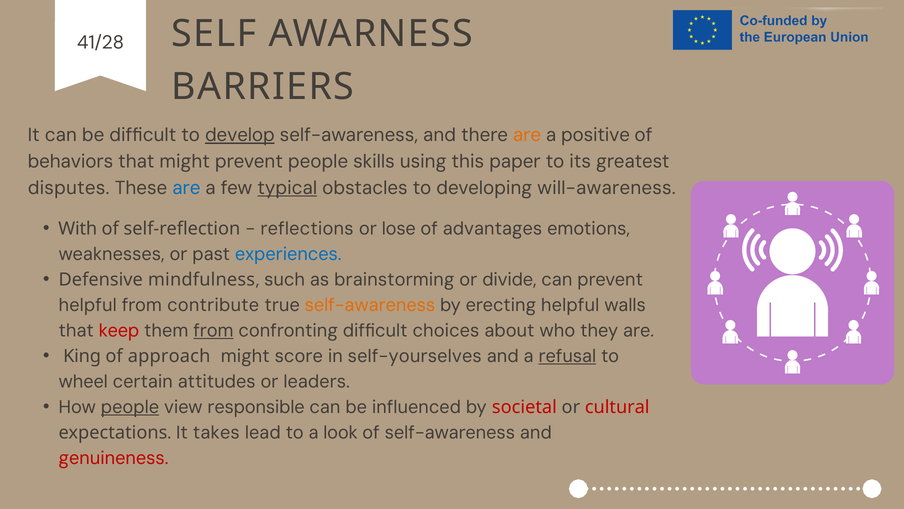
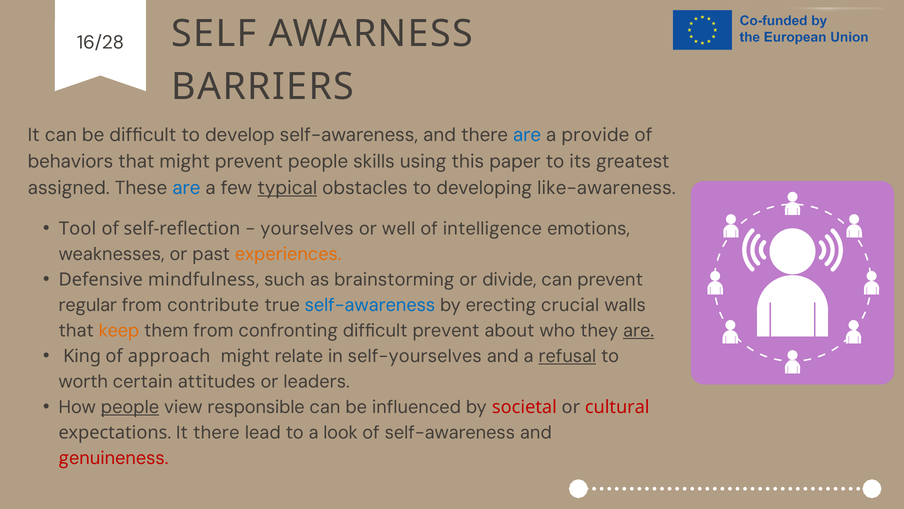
41/28: 41/28 -> 16/28 (100, 43)
develop underline: present -> none (240, 135)
are colour: orange -> blue (527, 135)
positive: positive -> provide (595, 135)
disputes: disputes -> assigned (69, 188)
will-awareness: will-awareness -> like-awareness (606, 188)
With: With -> Tool (78, 228)
reflections: reflections -> yourselves (307, 228)
lose: lose -> well (399, 228)
advantages: advantages -> intelligence (492, 228)
experiences colour: blue -> orange (288, 254)
helpful: helpful -> regular (88, 305)
self-awareness colour: orange -> blue (370, 305)
erecting helpful: helpful -> crucial (570, 305)
keep colour: red -> orange (119, 330)
from underline: present -> none (213, 330)
difficult choices: choices -> prevent (446, 330)
are underline: none -> present (639, 330)
score: score -> relate (299, 356)
wheel: wheel -> worth (83, 381)
It takes: takes -> there (216, 432)
